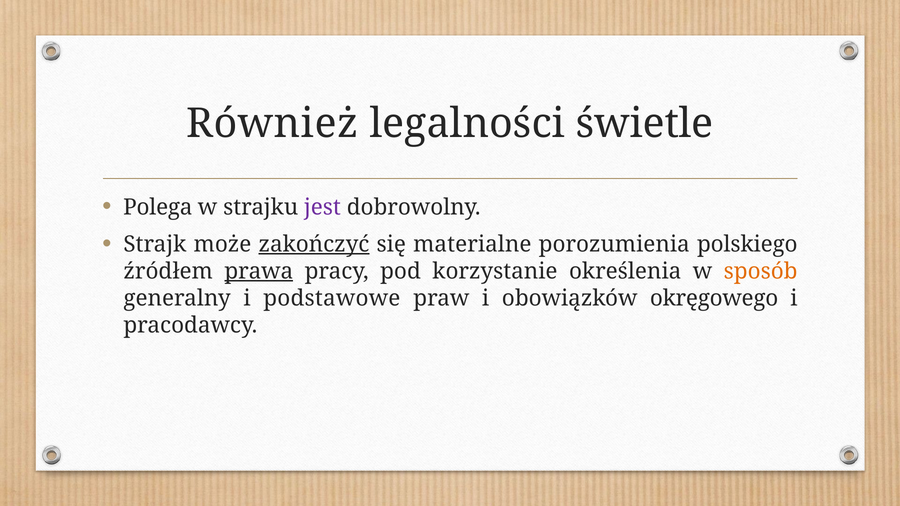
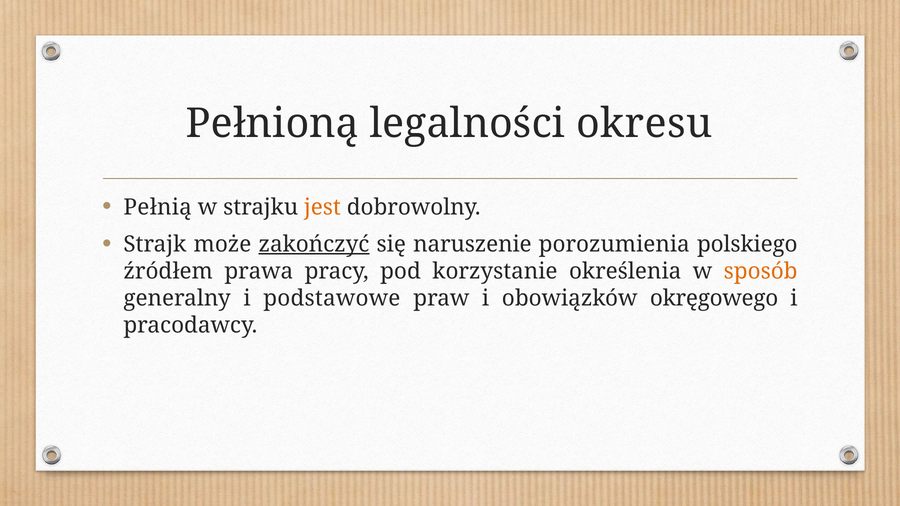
Również: Również -> Pełnioną (272, 123)
świetle: świetle -> okresu (644, 123)
Polega: Polega -> Pełnią (158, 207)
jest colour: purple -> orange (322, 207)
materialne: materialne -> naruszenie (472, 244)
prawa underline: present -> none (259, 271)
